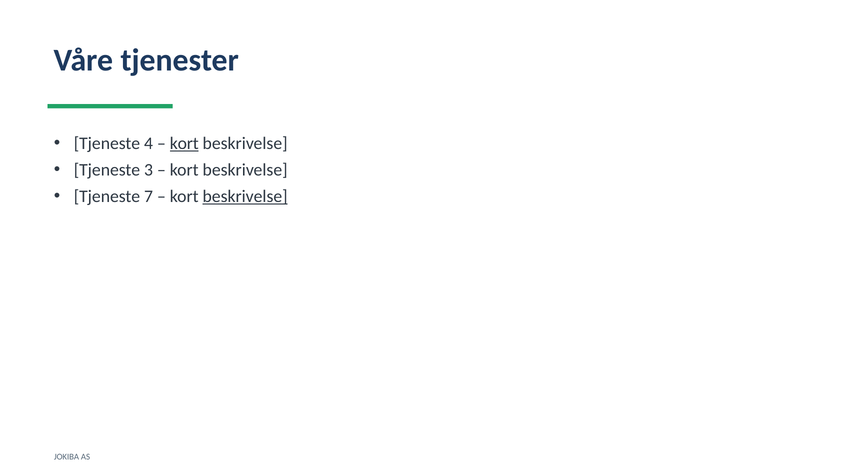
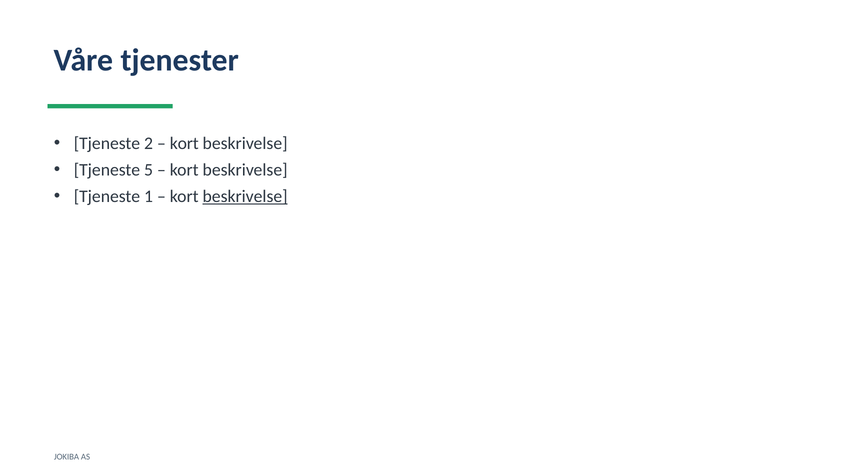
4: 4 -> 2 (148, 143)
kort underline: present -> none (184, 143)
3: 3 -> 5 (148, 170)
7: 7 -> 1 (148, 196)
